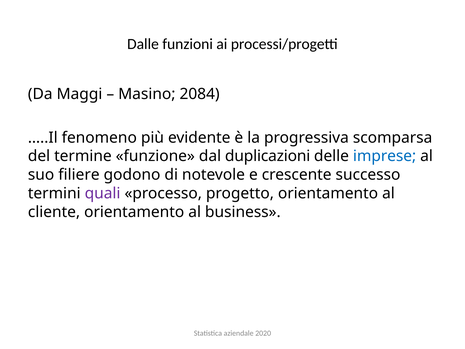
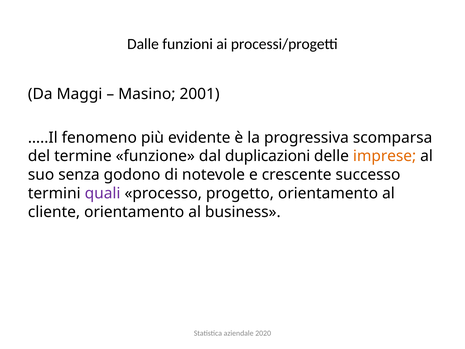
2084: 2084 -> 2001 (200, 94)
imprese colour: blue -> orange (385, 156)
filiere: filiere -> senza (79, 175)
